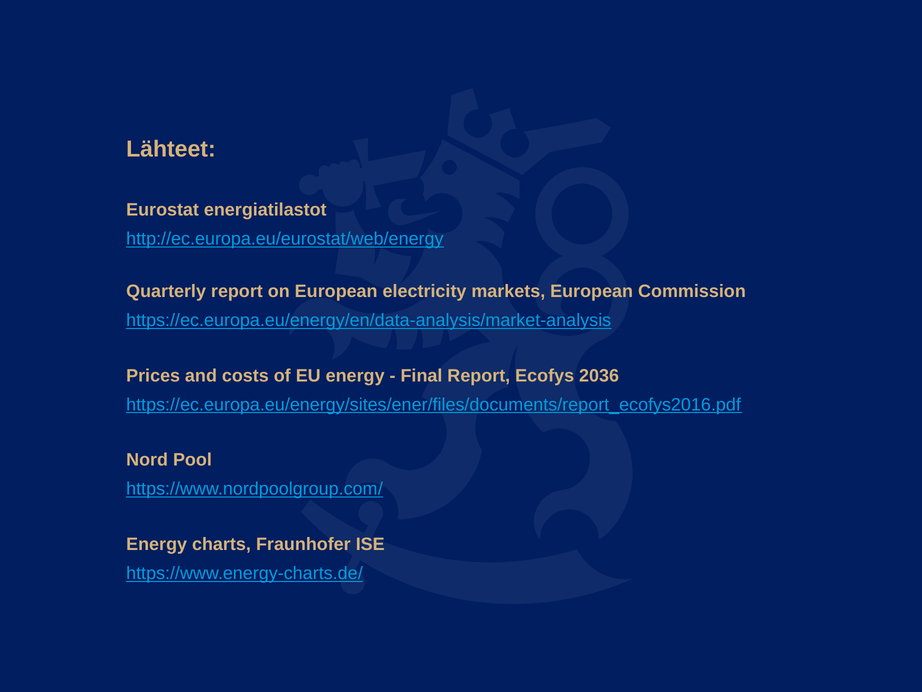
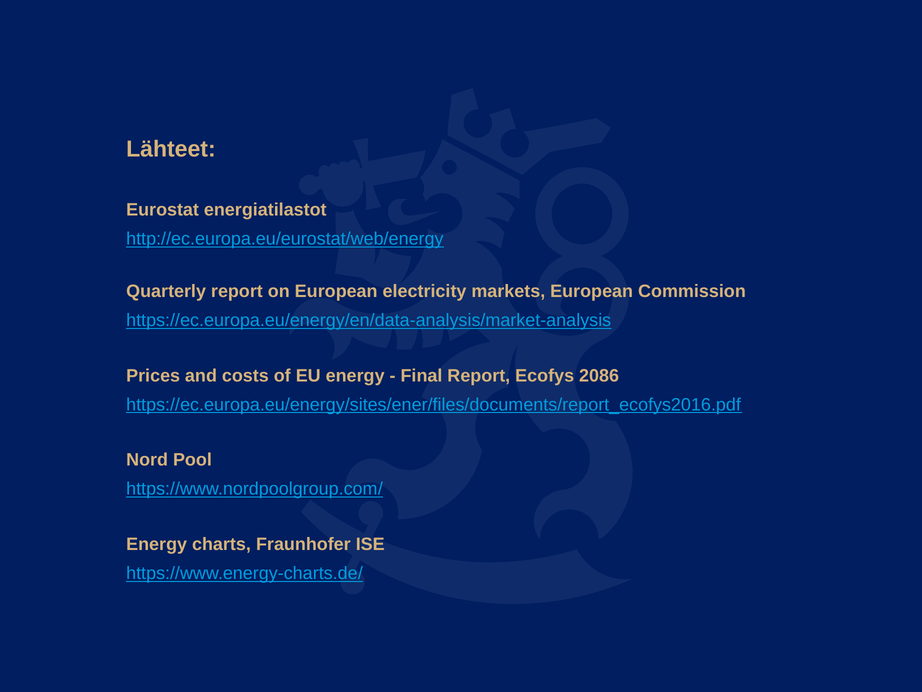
2036: 2036 -> 2086 (599, 375)
